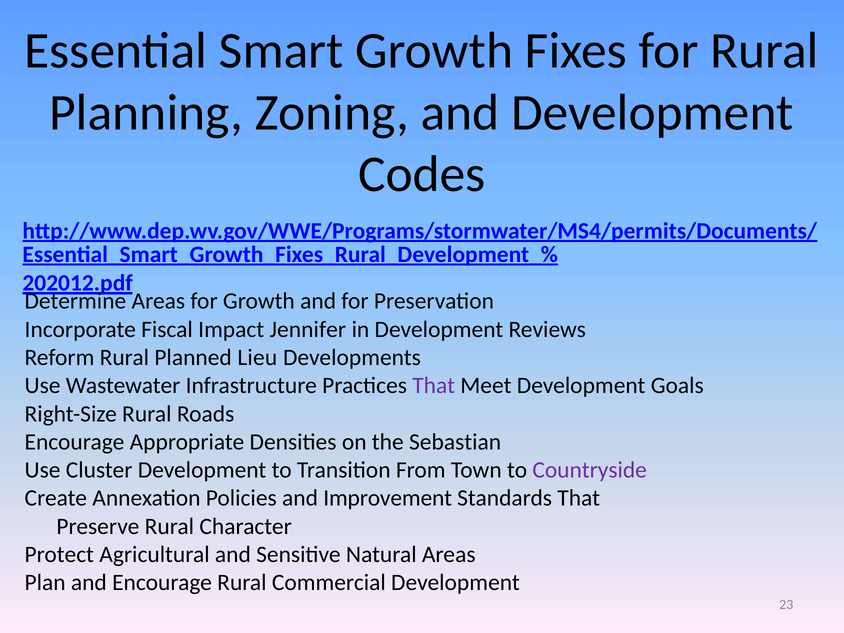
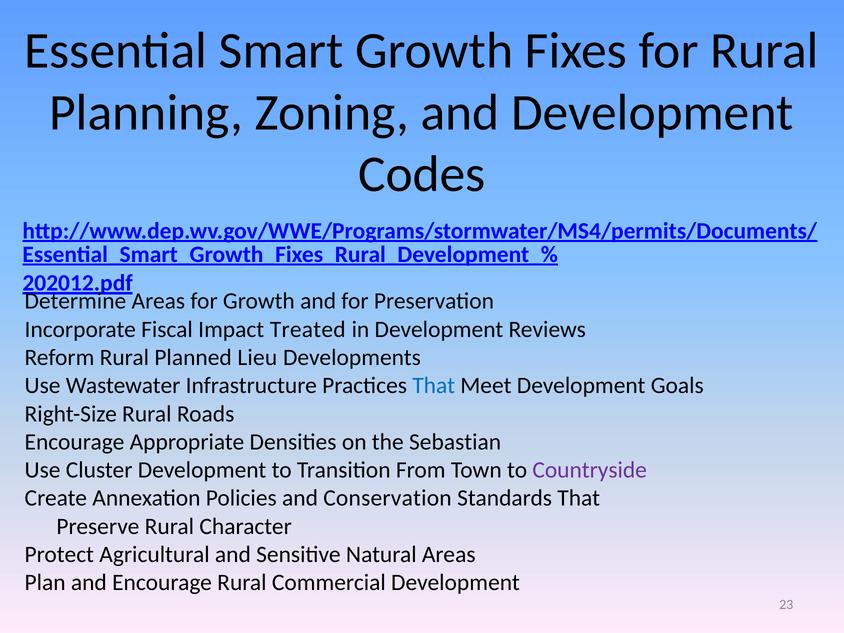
Jennifer: Jennifer -> Treated (308, 329)
That colour: purple -> blue (434, 386)
Improvement: Improvement -> Conservation (387, 498)
